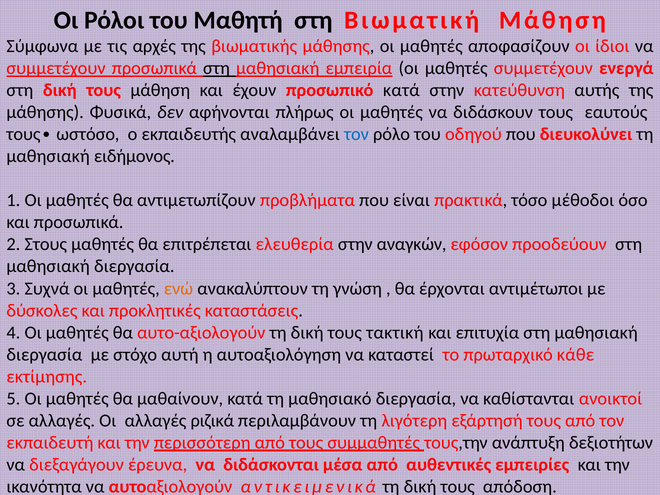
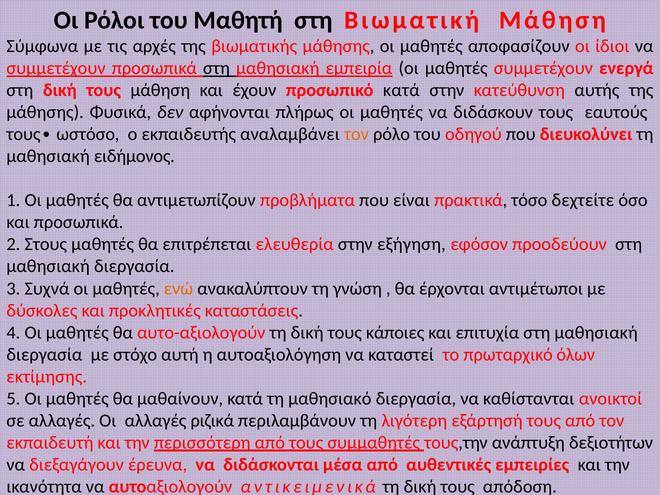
τον colour: blue -> orange (356, 134)
μέθοδοι: μέθοδοι -> δεχτείτε (583, 200)
αναγκών: αναγκών -> εξήγηση (411, 244)
τακτική: τακτική -> κάποιες (395, 332)
κάθε: κάθε -> όλων (576, 354)
